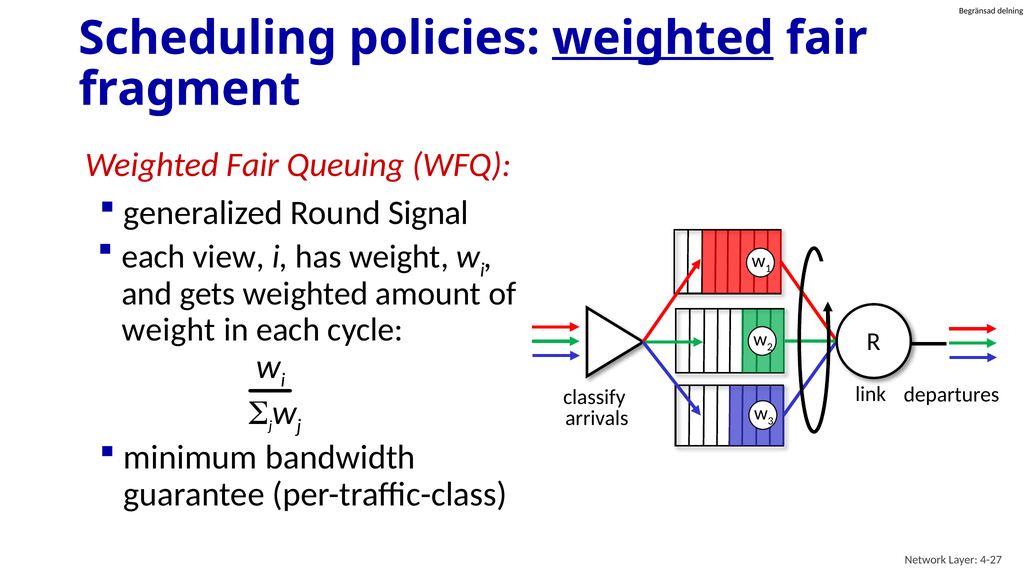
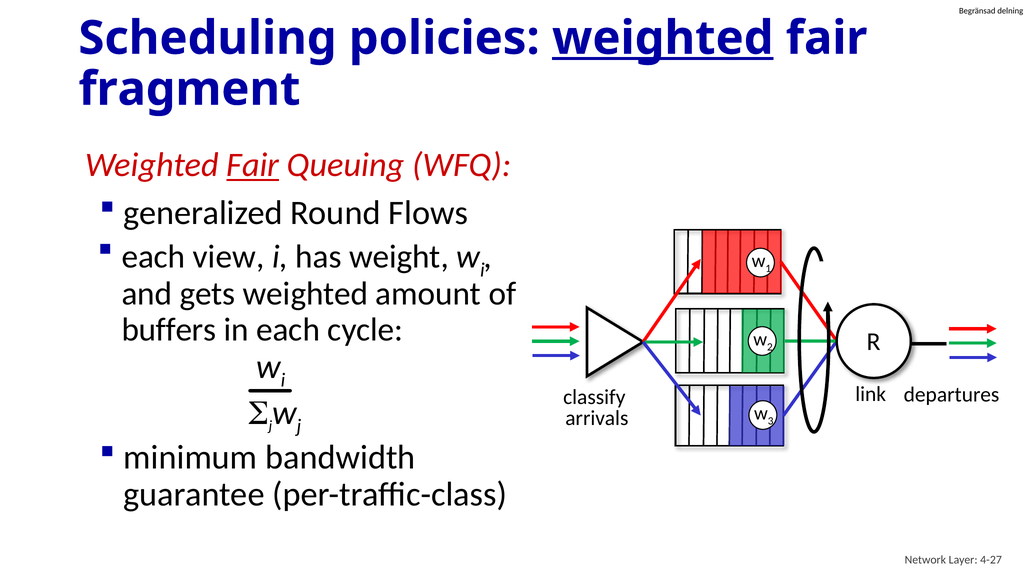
Fair underline: none -> present (253, 165)
Signal: Signal -> Flows (428, 213)
weight: weight -> buffers (169, 330)
